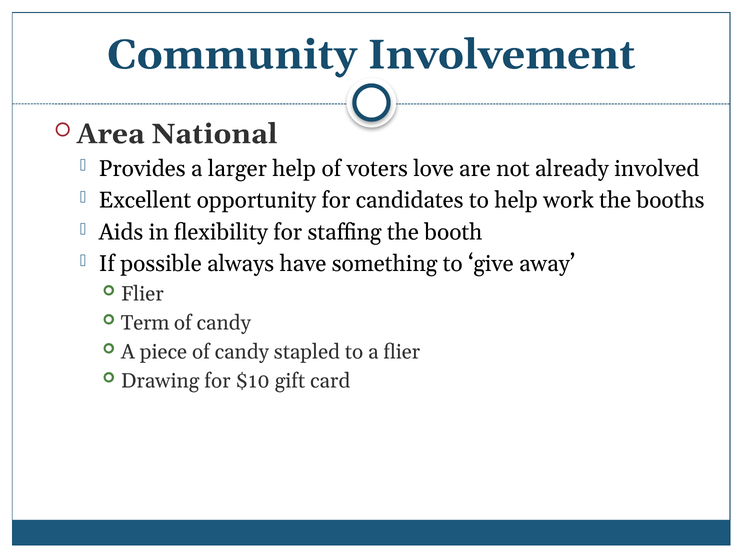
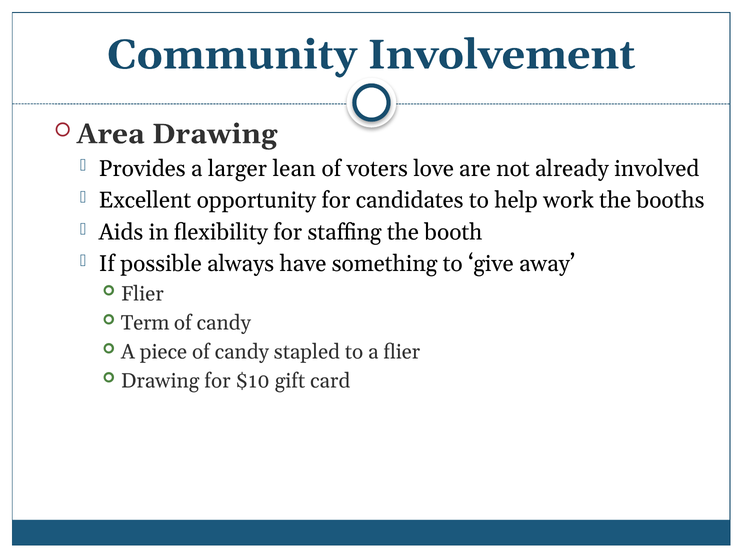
Area National: National -> Drawing (215, 134)
larger help: help -> lean (294, 168)
